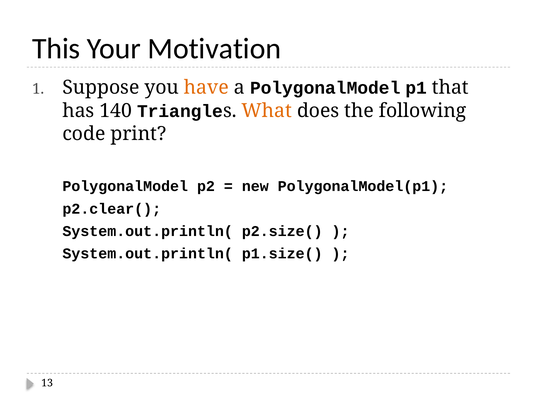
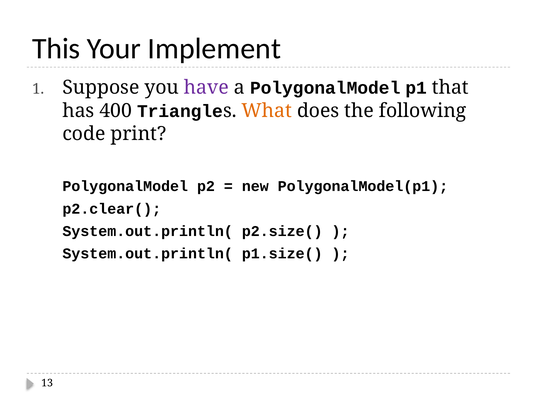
Motivation: Motivation -> Implement (214, 49)
have colour: orange -> purple (206, 87)
140: 140 -> 400 (116, 111)
